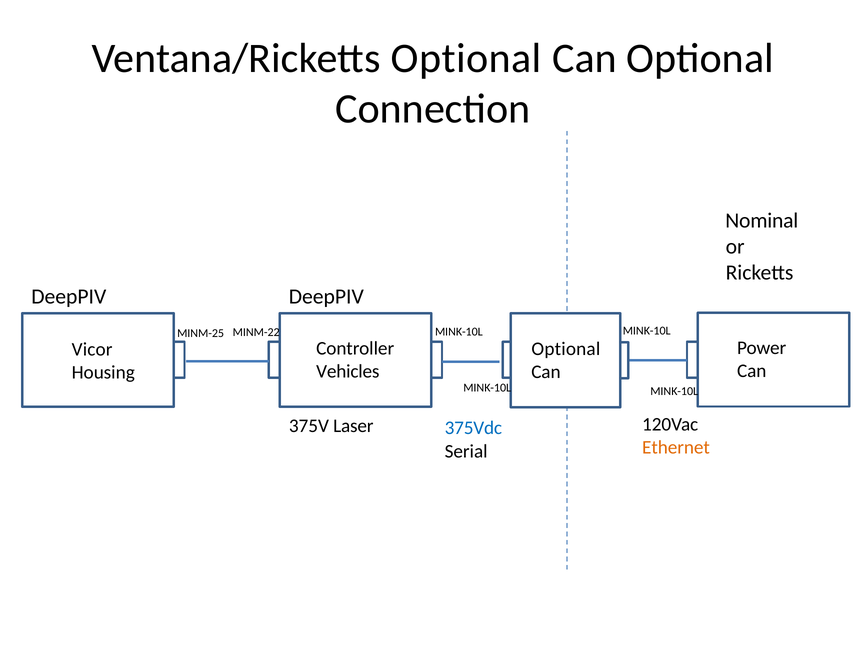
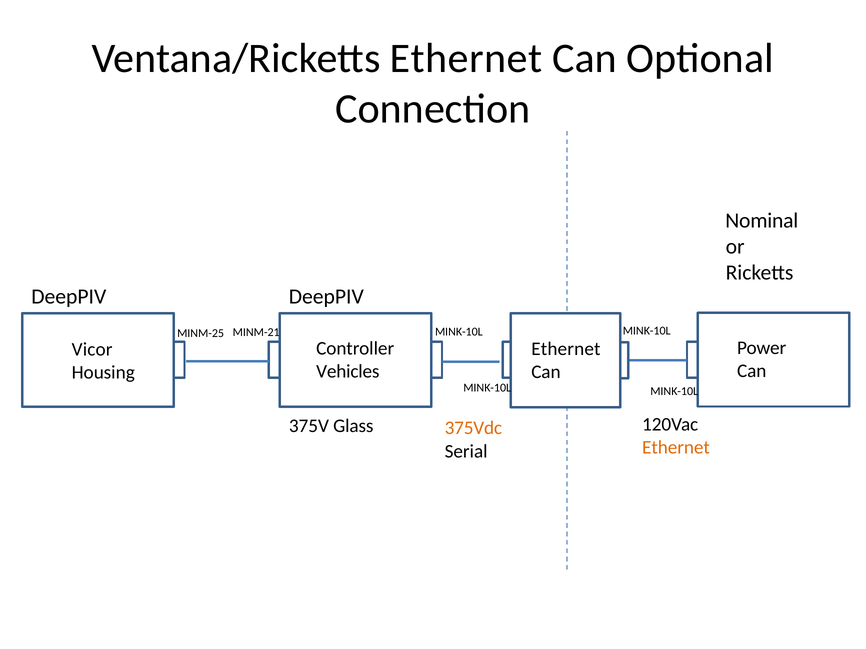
Ventana/Ricketts Optional: Optional -> Ethernet (466, 59)
MINM-22: MINM-22 -> MINM-21 (256, 333)
Optional: Optional -> Ethernet (566, 349)
Laser: Laser -> Glass (353, 426)
375Vdc colour: blue -> orange (473, 428)
